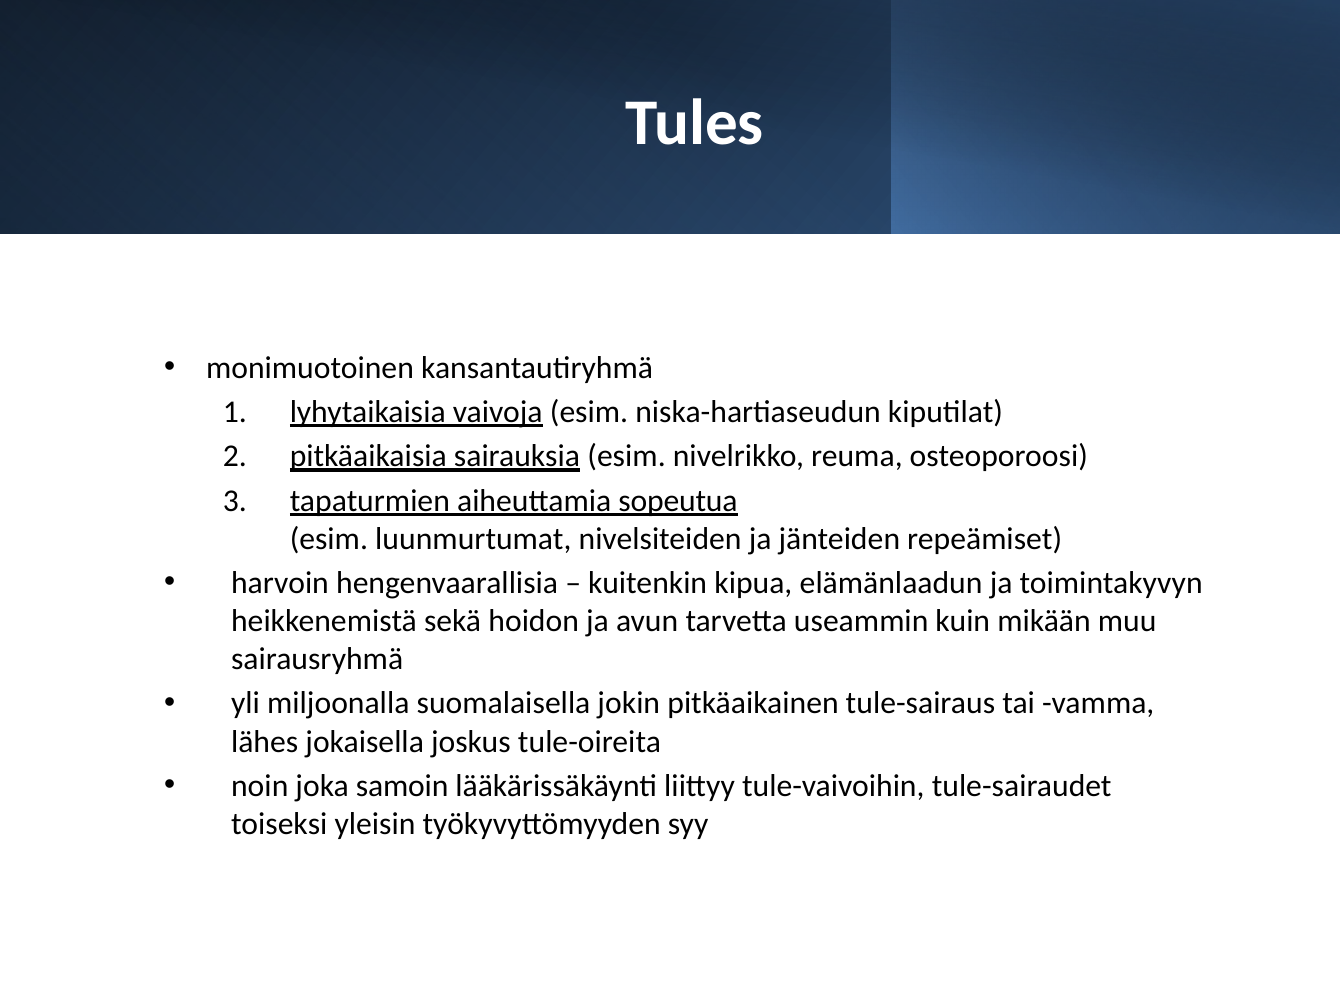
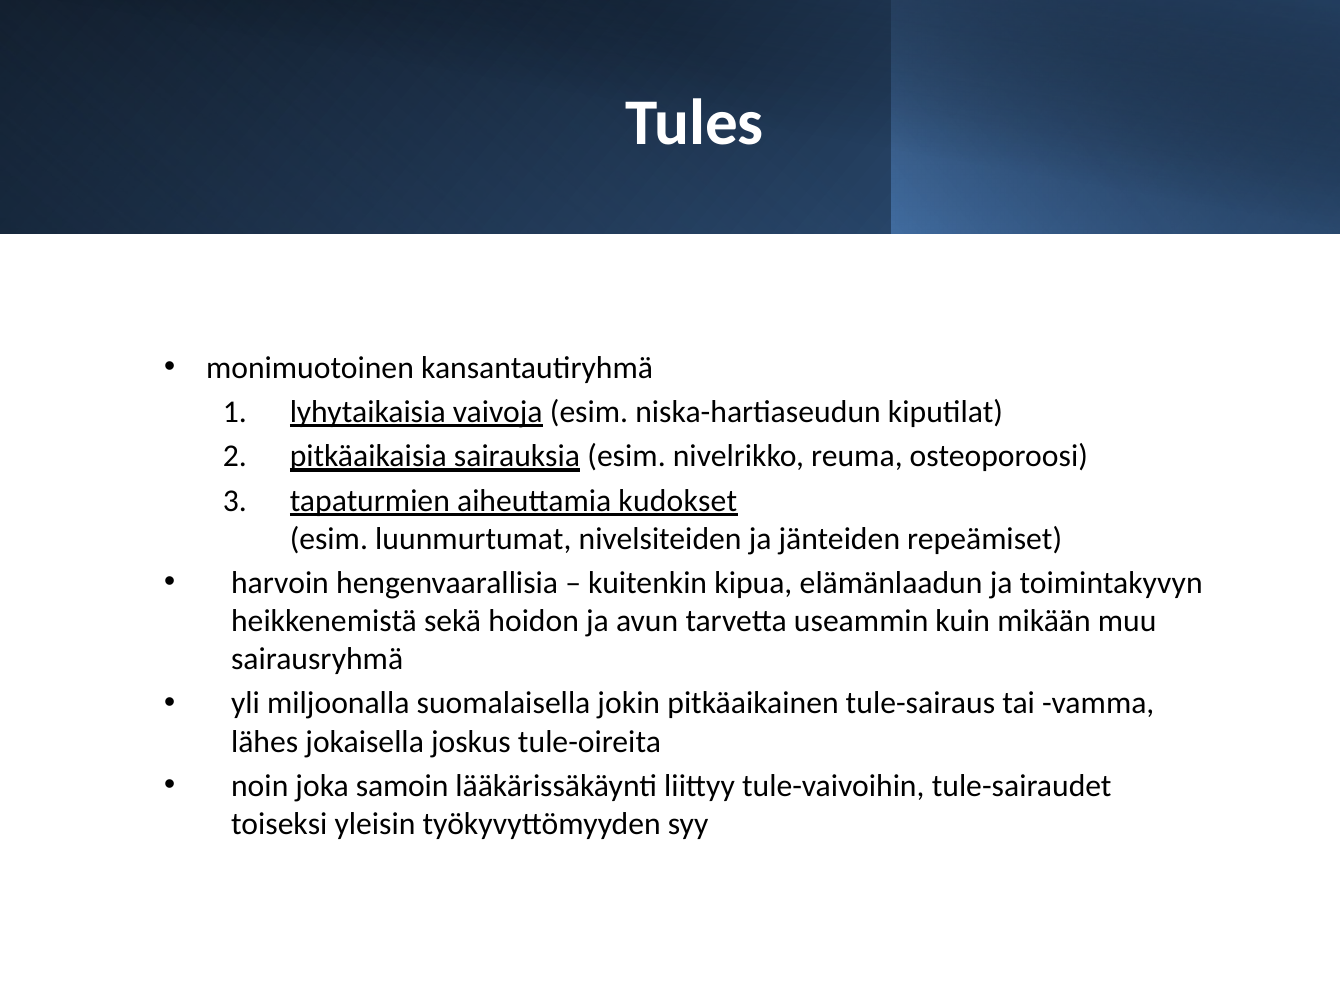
sopeutua: sopeutua -> kudokset (678, 501)
